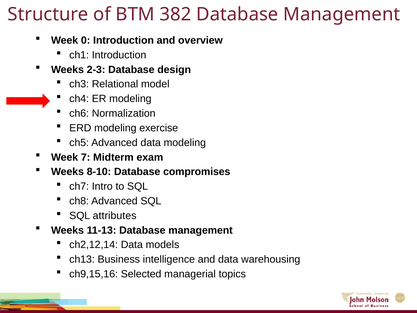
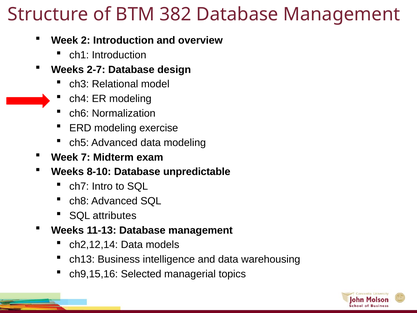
0: 0 -> 2 (86, 40)
2-3: 2-3 -> 2-7 (96, 70)
compromises: compromises -> unpredictable (197, 172)
